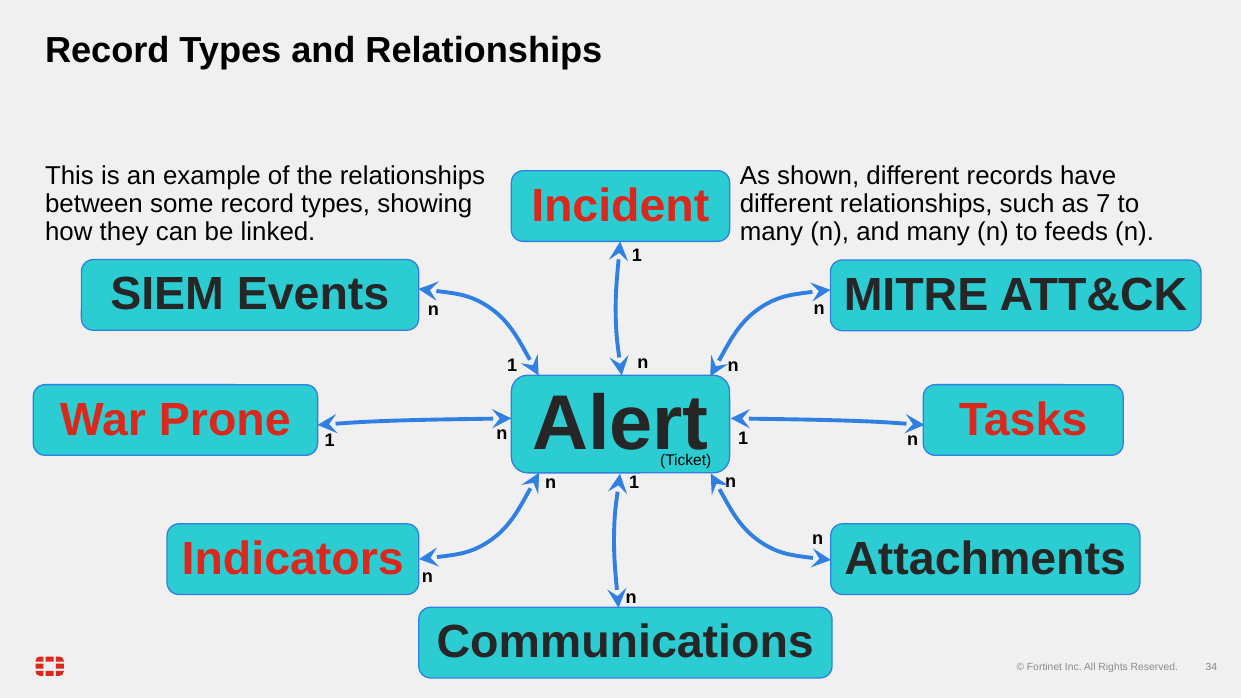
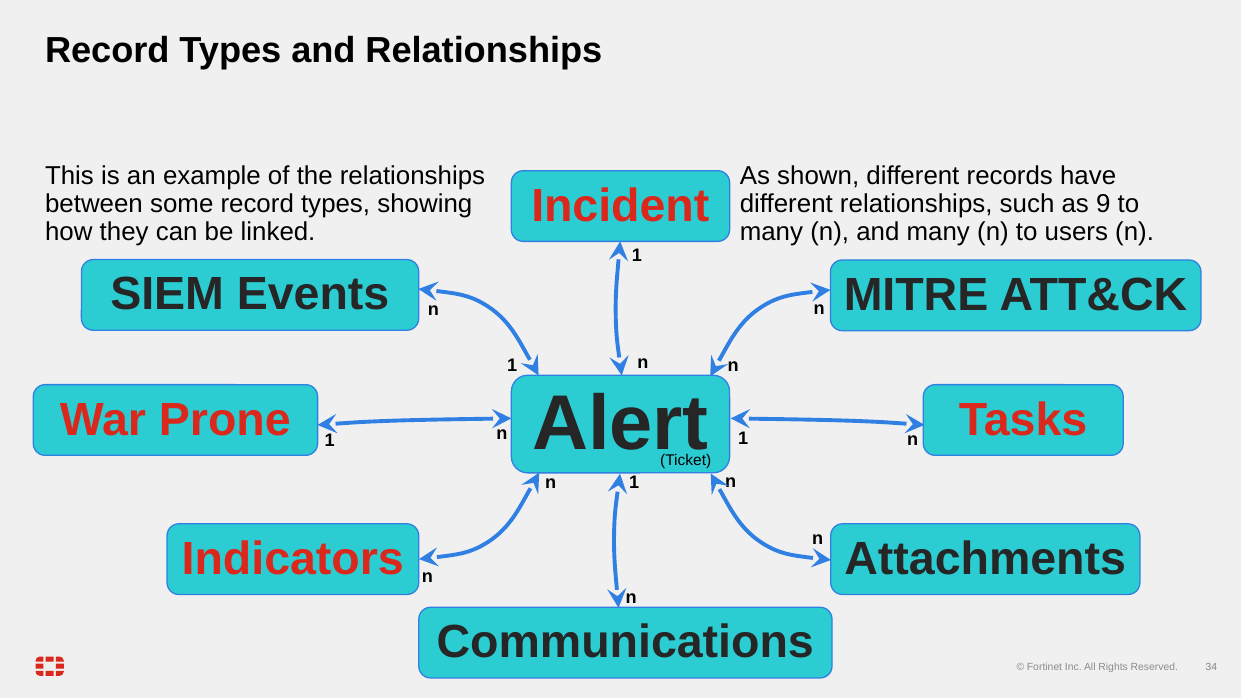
7: 7 -> 9 (1103, 204)
feeds: feeds -> users (1076, 232)
